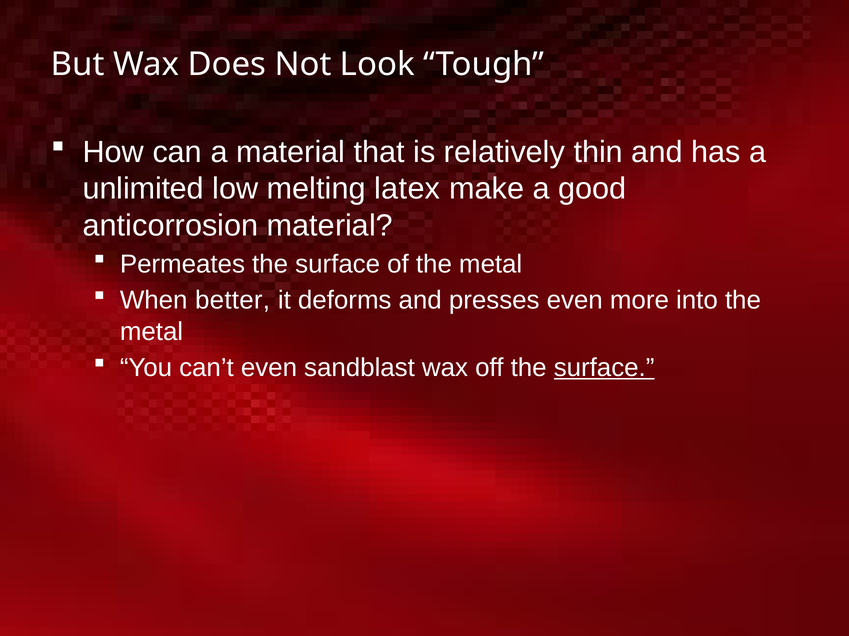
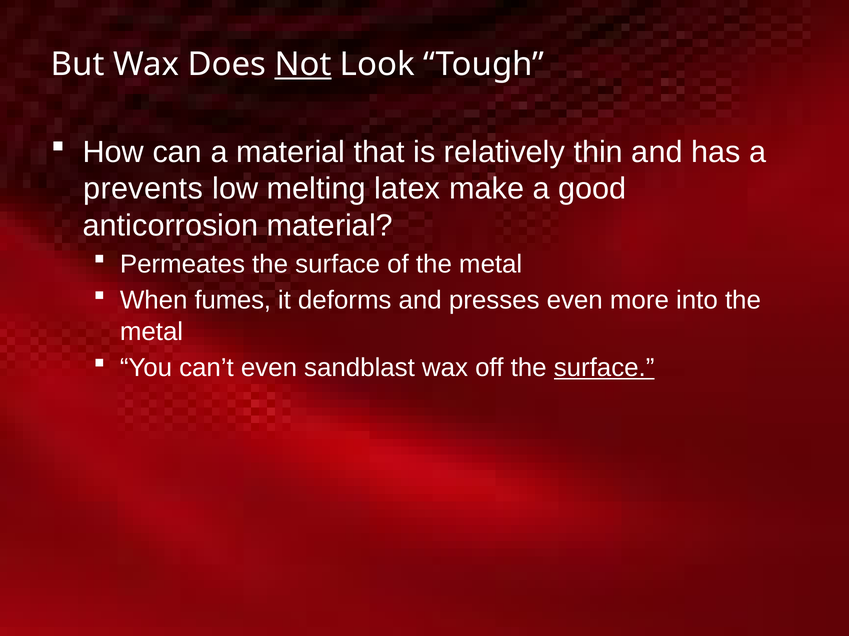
Not underline: none -> present (303, 65)
unlimited: unlimited -> prevents (143, 189)
better: better -> fumes (233, 301)
